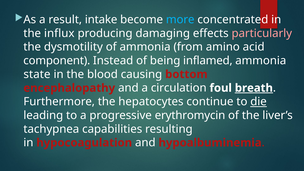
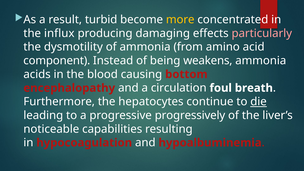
intake: intake -> turbid (101, 20)
more colour: light blue -> yellow (180, 20)
inflamed: inflamed -> weakens (208, 61)
state: state -> acids (37, 74)
breath underline: present -> none (254, 88)
erythromycin: erythromycin -> progressively (190, 115)
tachypnea: tachypnea -> noticeable (51, 129)
